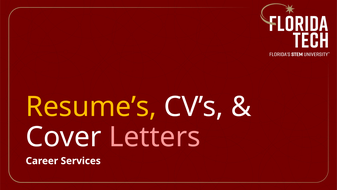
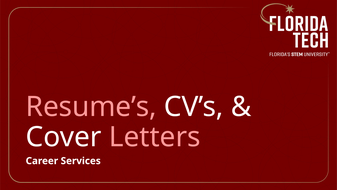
Resume’s colour: yellow -> pink (91, 107)
